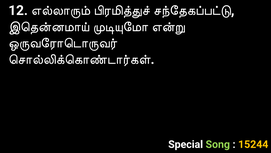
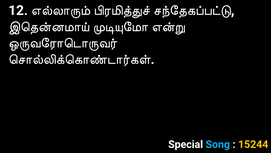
Song colour: light green -> light blue (218, 144)
